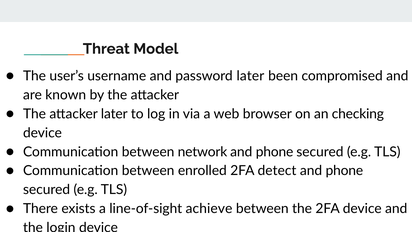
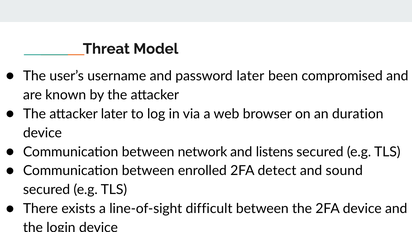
checking: checking -> duration (358, 114)
phone: phone -> listens (275, 152)
phone: phone -> sound (344, 171)
achieve: achieve -> difficult (209, 208)
